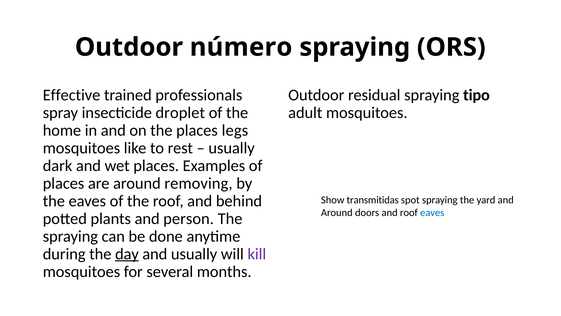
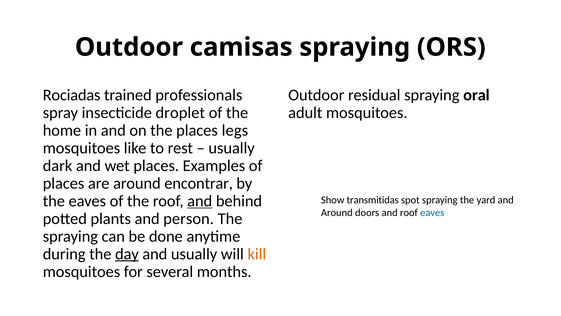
número: número -> camisas (241, 47)
Effective: Effective -> Rociadas (72, 95)
tipo: tipo -> oral (476, 95)
removing: removing -> encontrar (199, 183)
and underline: none -> present (200, 201)
kill colour: purple -> orange (257, 254)
